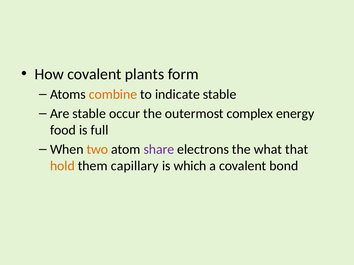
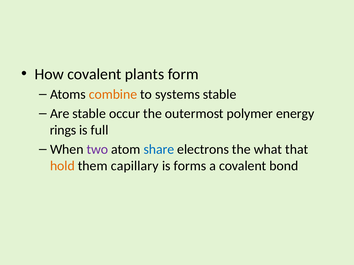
indicate: indicate -> systems (177, 95)
complex: complex -> polymer (250, 114)
food: food -> rings (63, 130)
two colour: orange -> purple (97, 150)
share colour: purple -> blue (159, 150)
which: which -> forms (190, 166)
